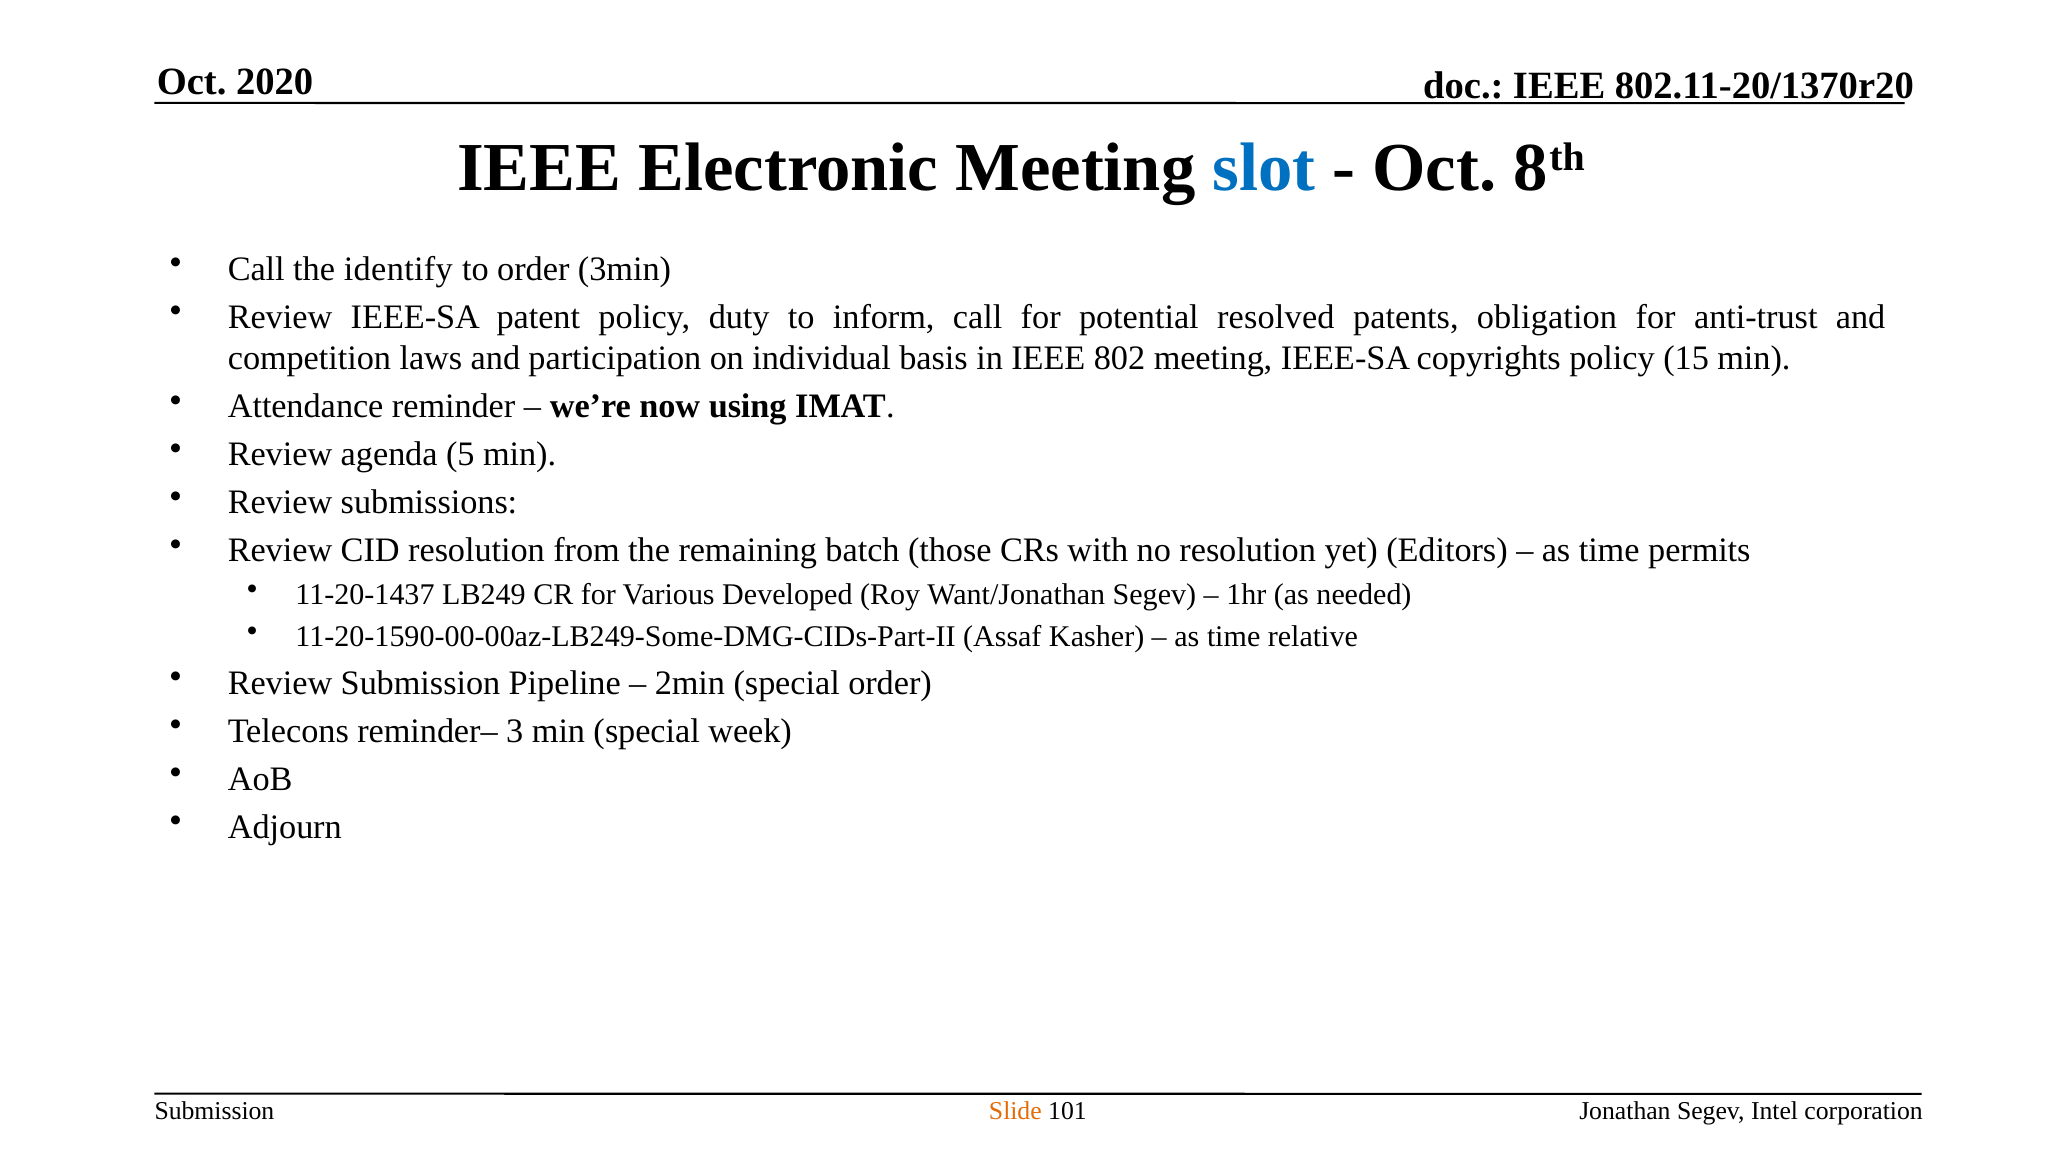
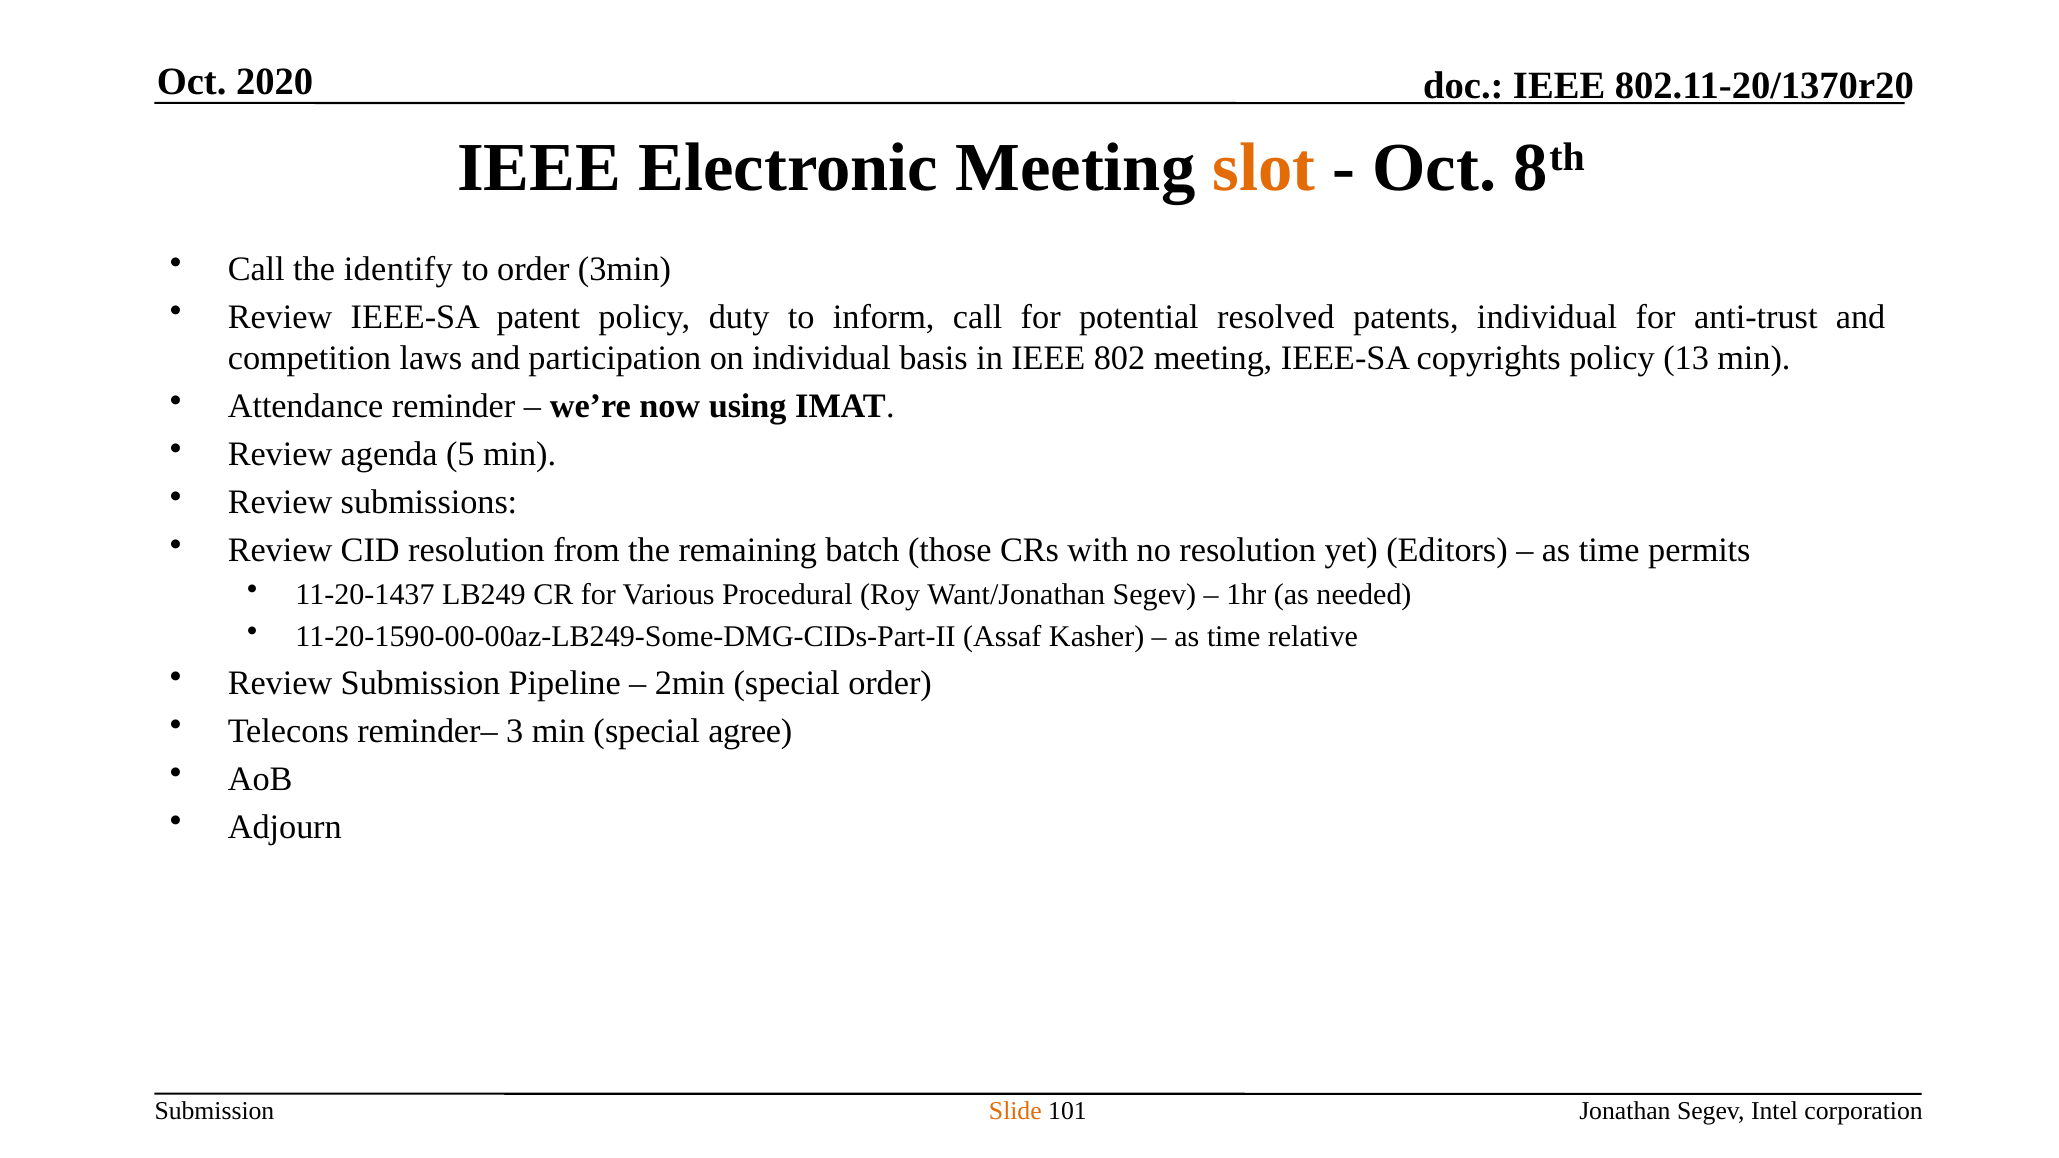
slot colour: blue -> orange (1264, 168)
patents obligation: obligation -> individual (1547, 317)
15: 15 -> 13 (1686, 359)
Developed: Developed -> Procedural (787, 595)
week: week -> agree (750, 731)
